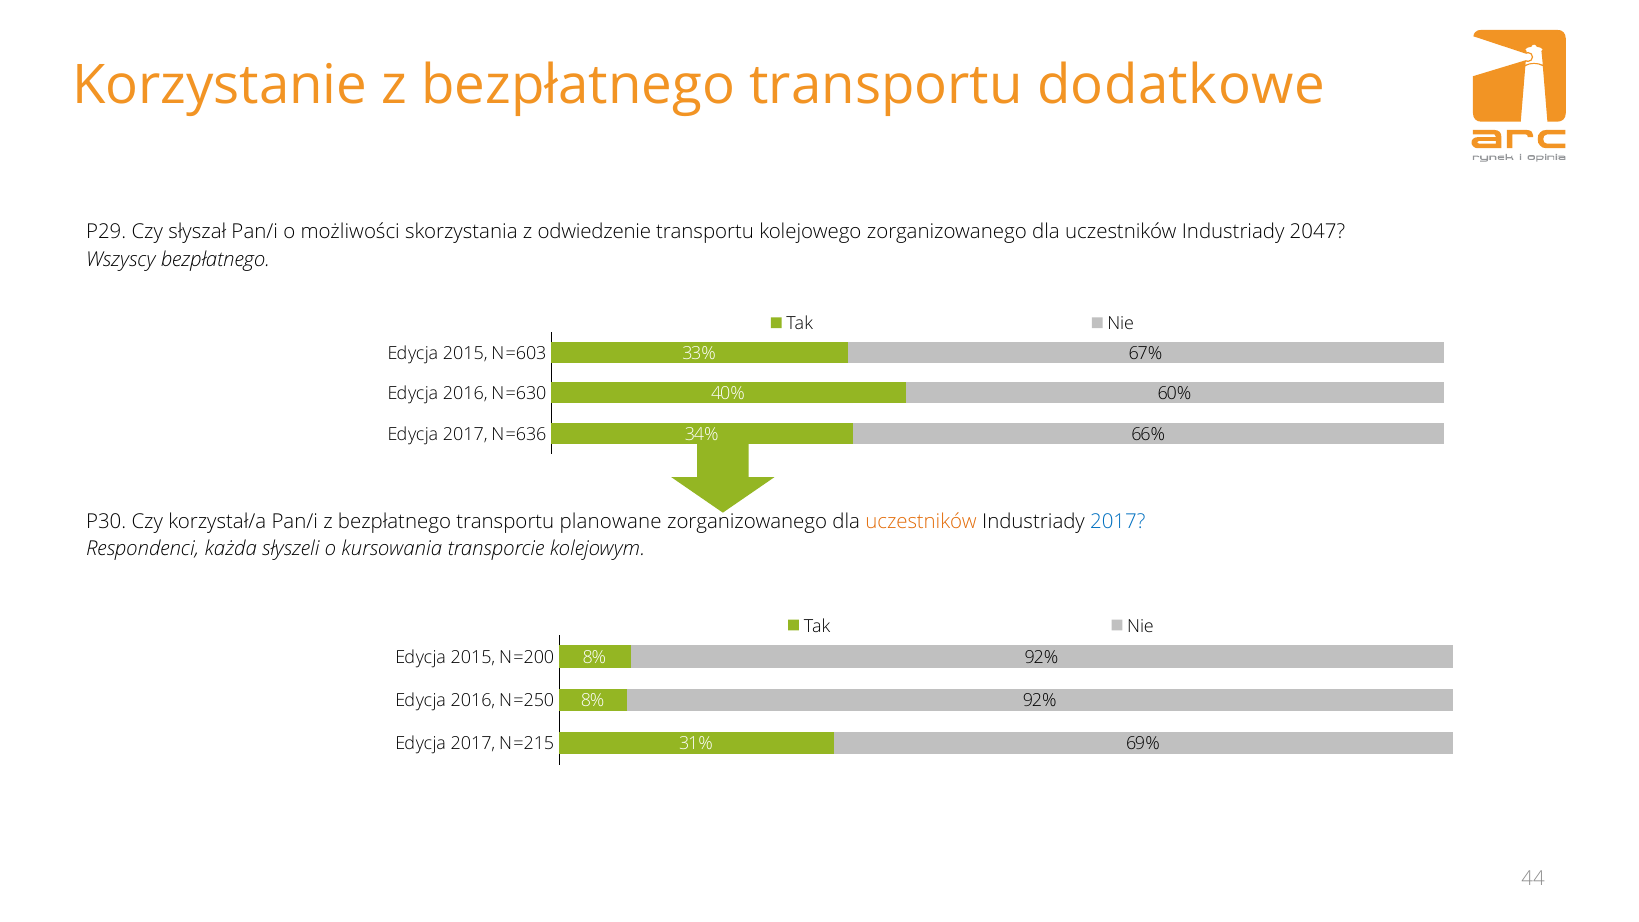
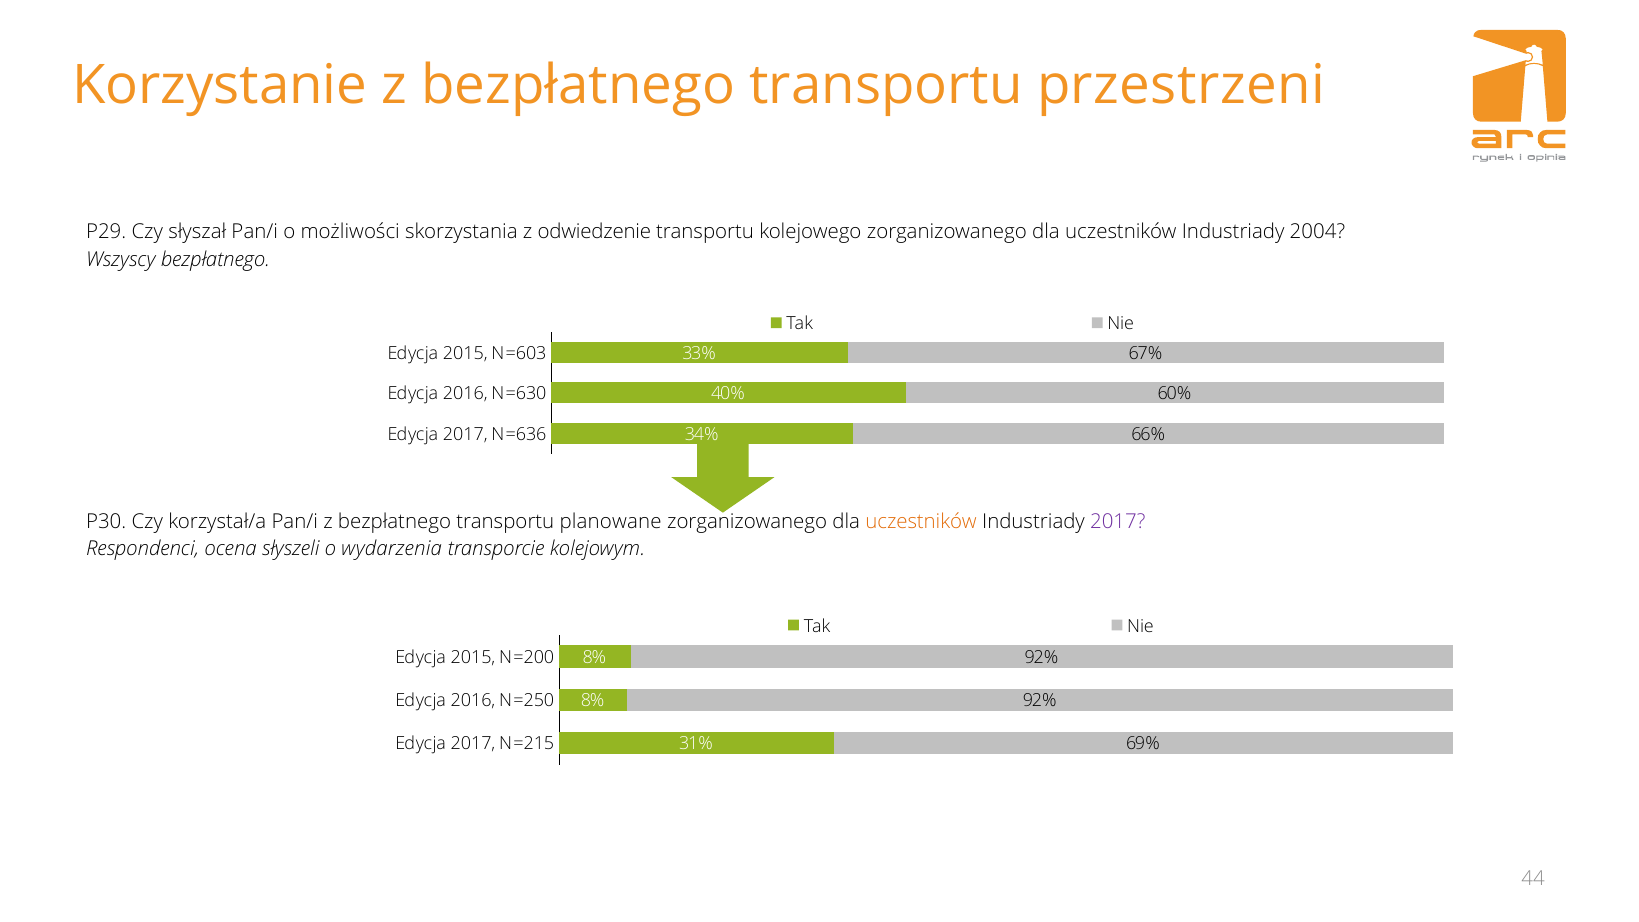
dodatkowe: dodatkowe -> przestrzeni (1181, 86)
2047: 2047 -> 2004 (1317, 232)
2017 colour: blue -> purple (1118, 522)
każda: każda -> ocena (231, 549)
kursowania: kursowania -> wydarzenia (392, 549)
